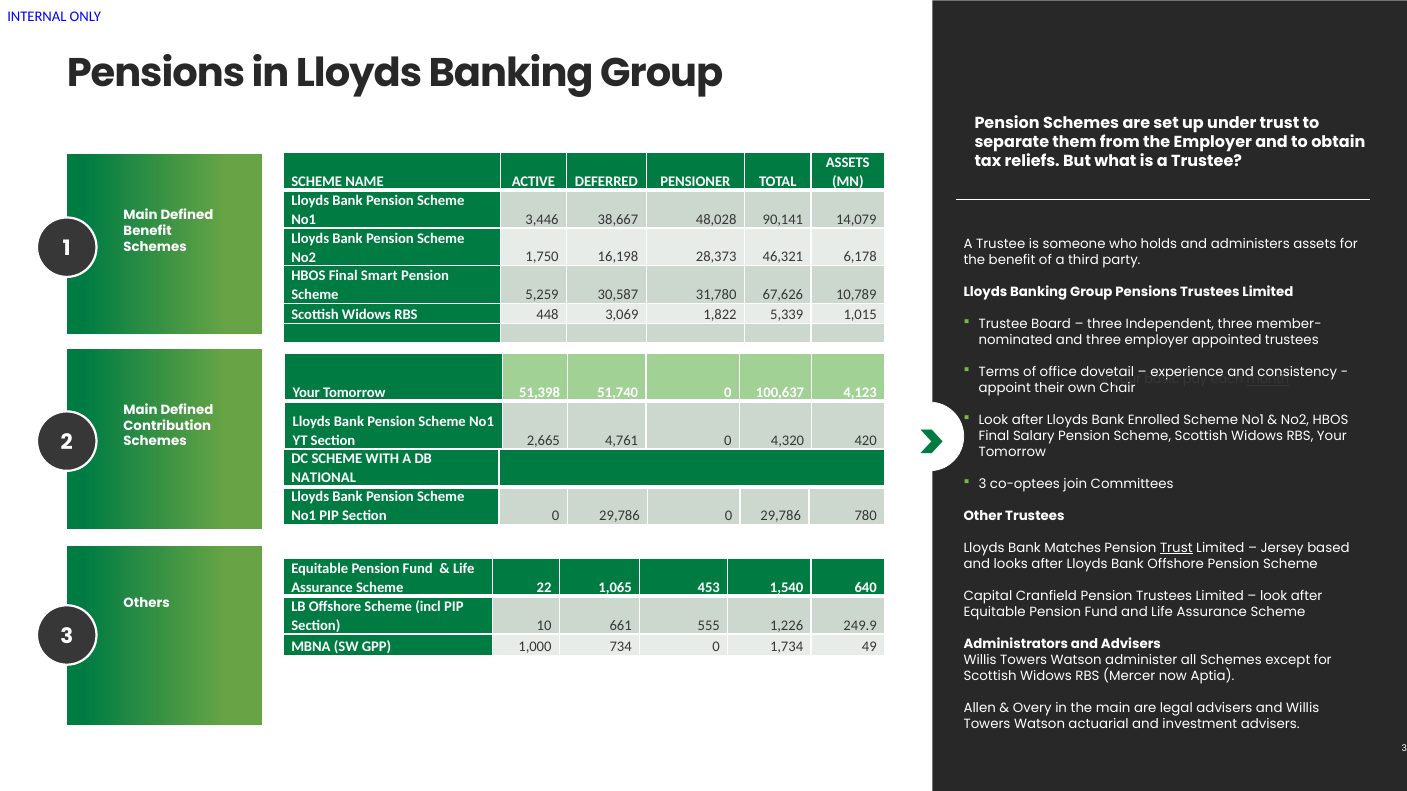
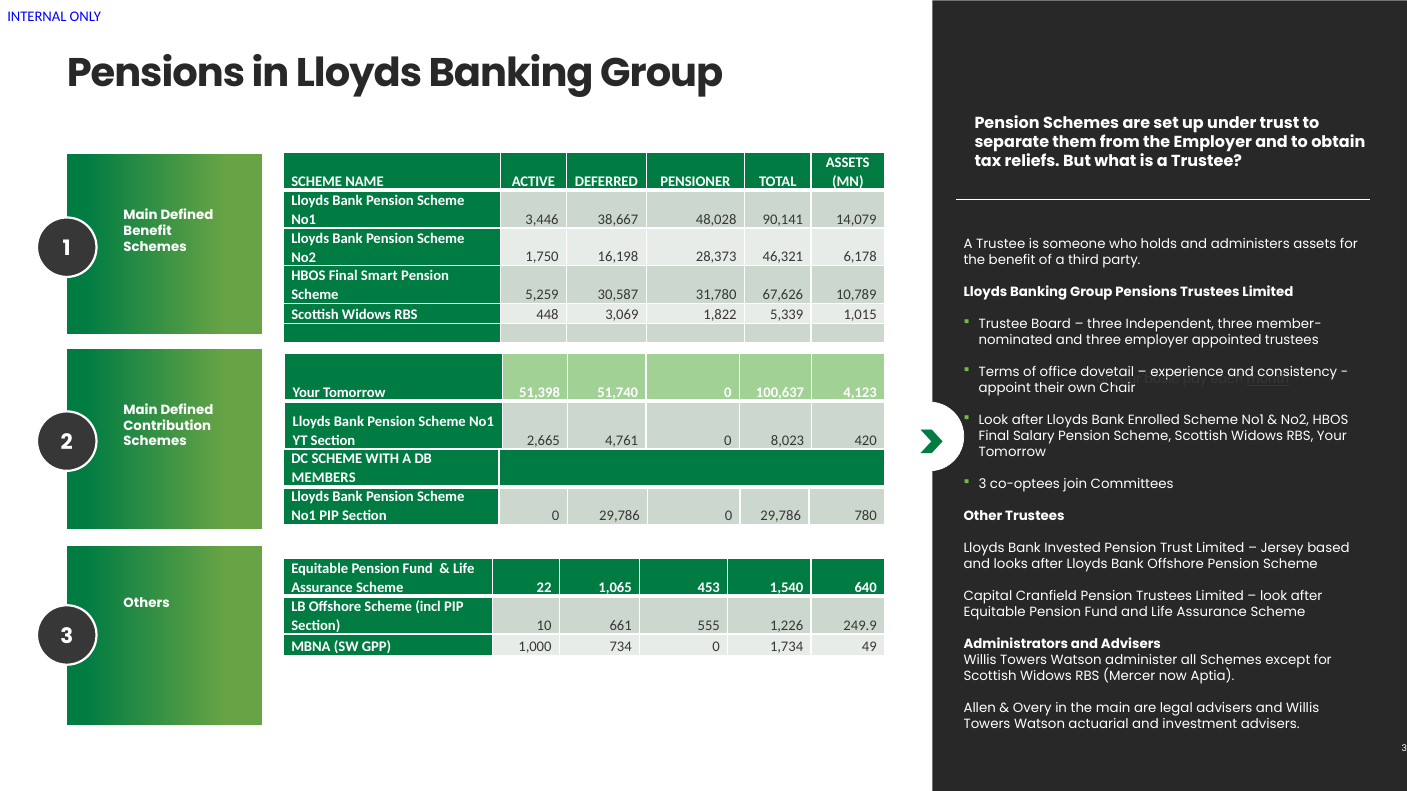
4,320: 4,320 -> 8,023 (788, 441)
NATIONAL: NATIONAL -> MEMBERS (324, 478)
Matches: Matches -> Invested (1073, 548)
Trust underline: present -> none (1176, 548)
